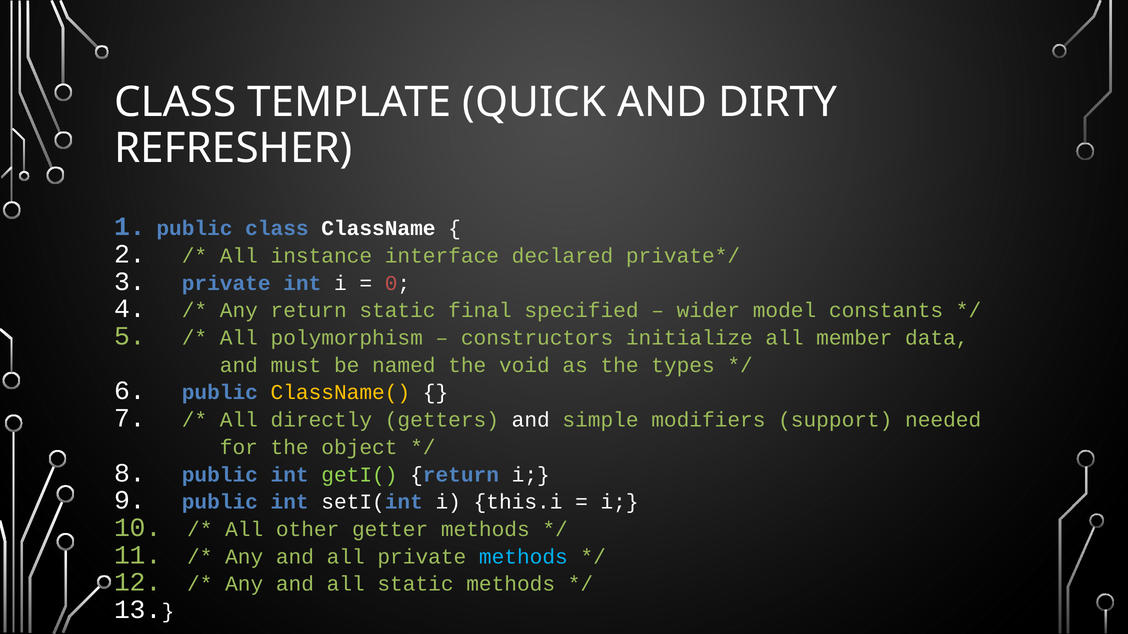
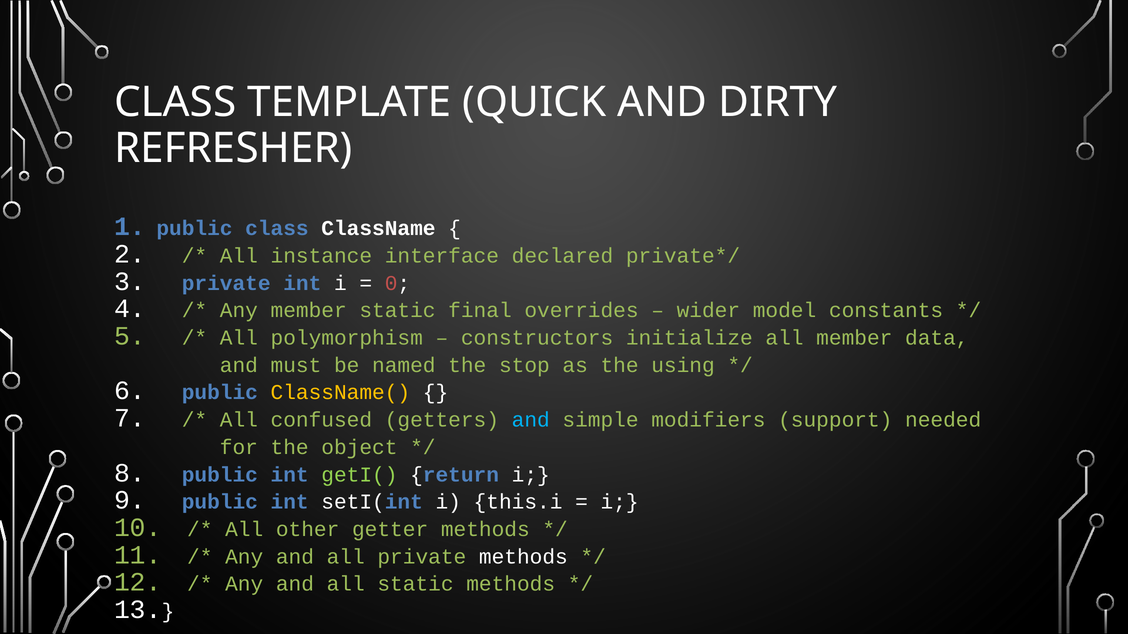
Any return: return -> member (309, 311)
specified: specified -> overrides (581, 311)
void: void -> stop (524, 365)
types: types -> using (683, 365)
directly: directly -> confused (321, 420)
and colour: white -> light blue (531, 420)
methods colour: light blue -> white (523, 557)
